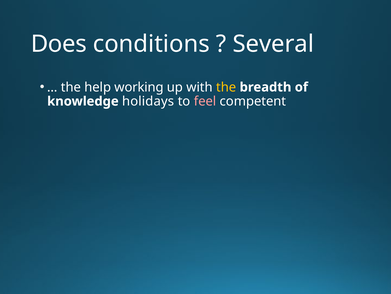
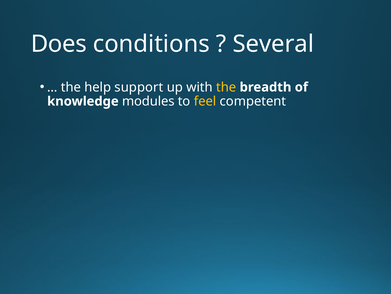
working: working -> support (139, 87)
holidays: holidays -> modules (148, 101)
feel colour: pink -> yellow (205, 101)
